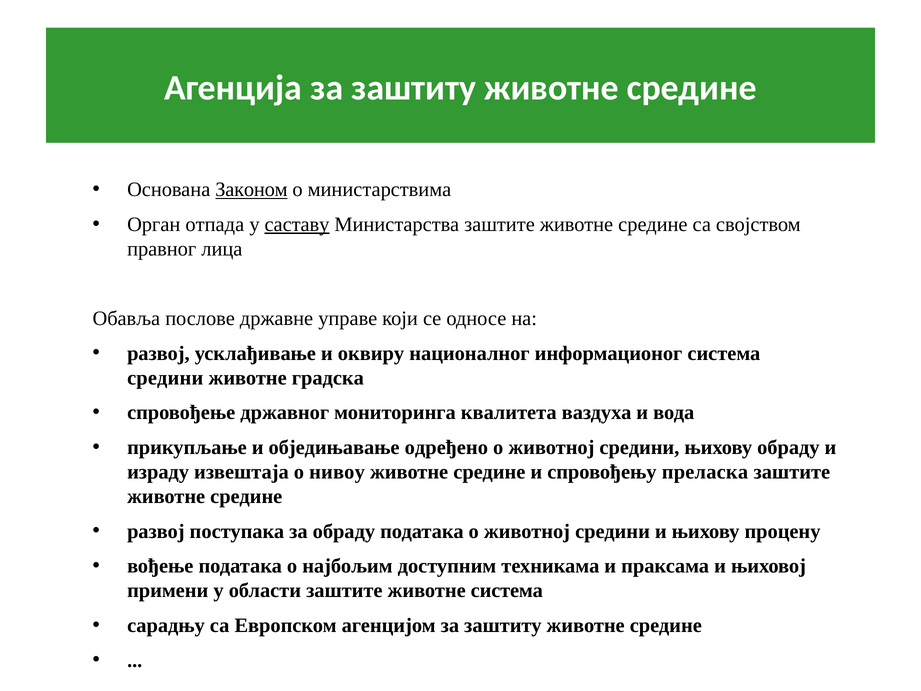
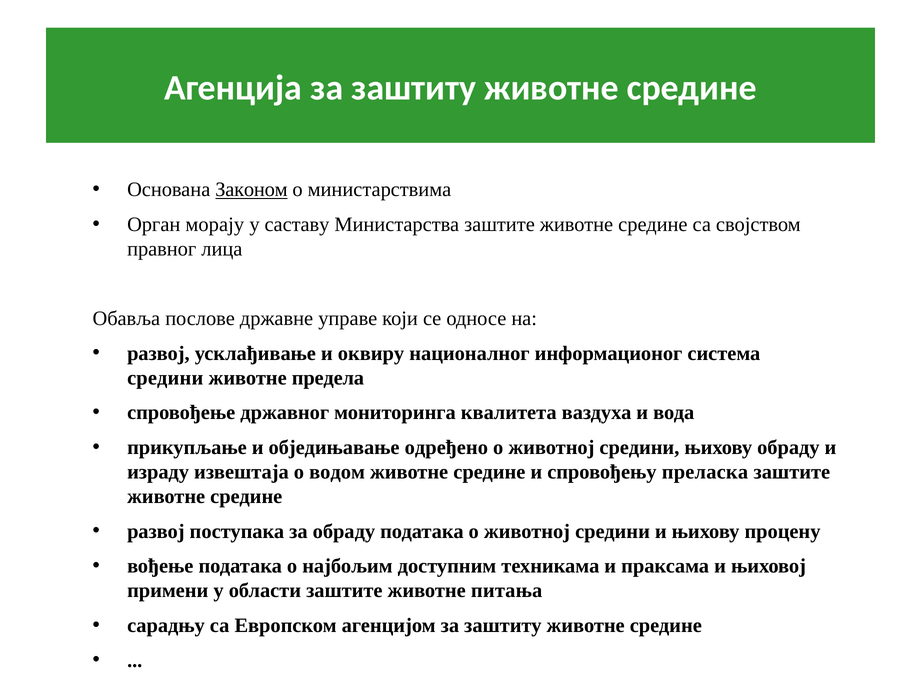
отпада: отпада -> морају (215, 224)
саставу underline: present -> none (297, 224)
градска: градска -> предела (328, 378)
нивоу: нивоу -> водом (337, 472)
животне система: система -> питања (507, 591)
